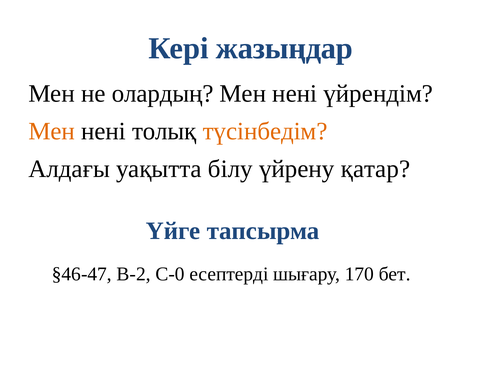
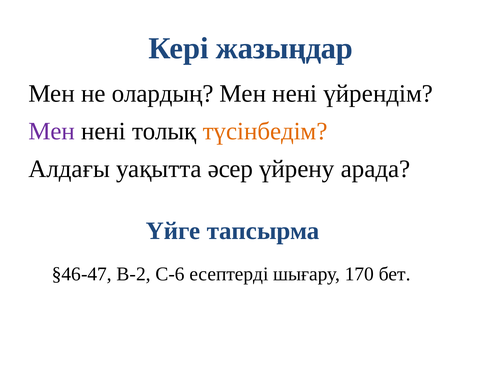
Мен colour: orange -> purple (52, 131)
білу: білу -> әсер (231, 169)
қатар: қатар -> арада (376, 169)
С-0: С-0 -> С-6 (170, 274)
